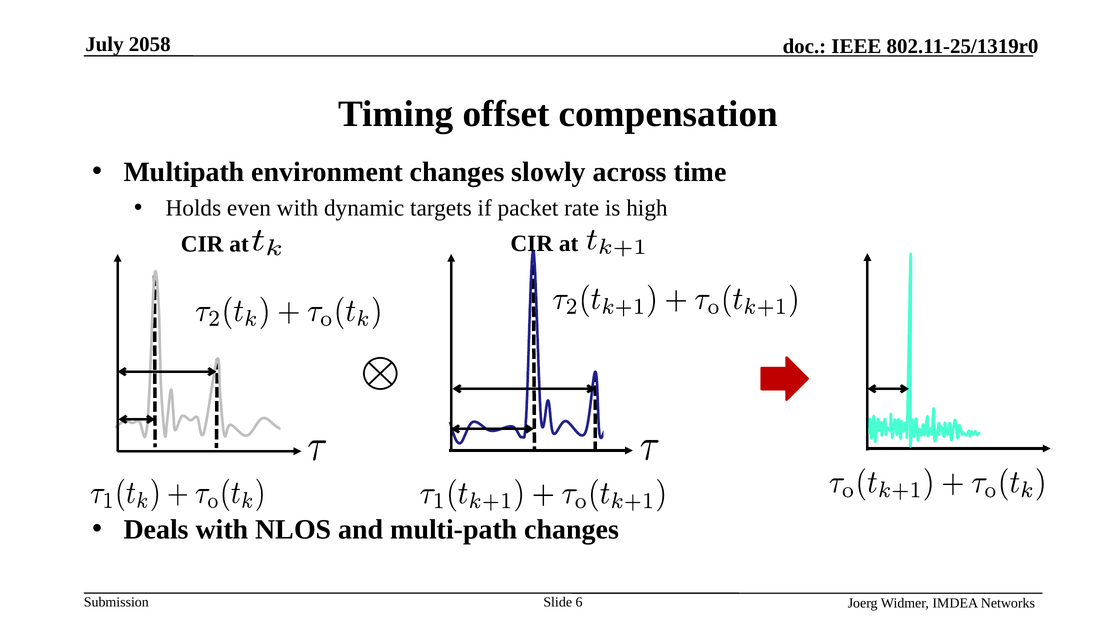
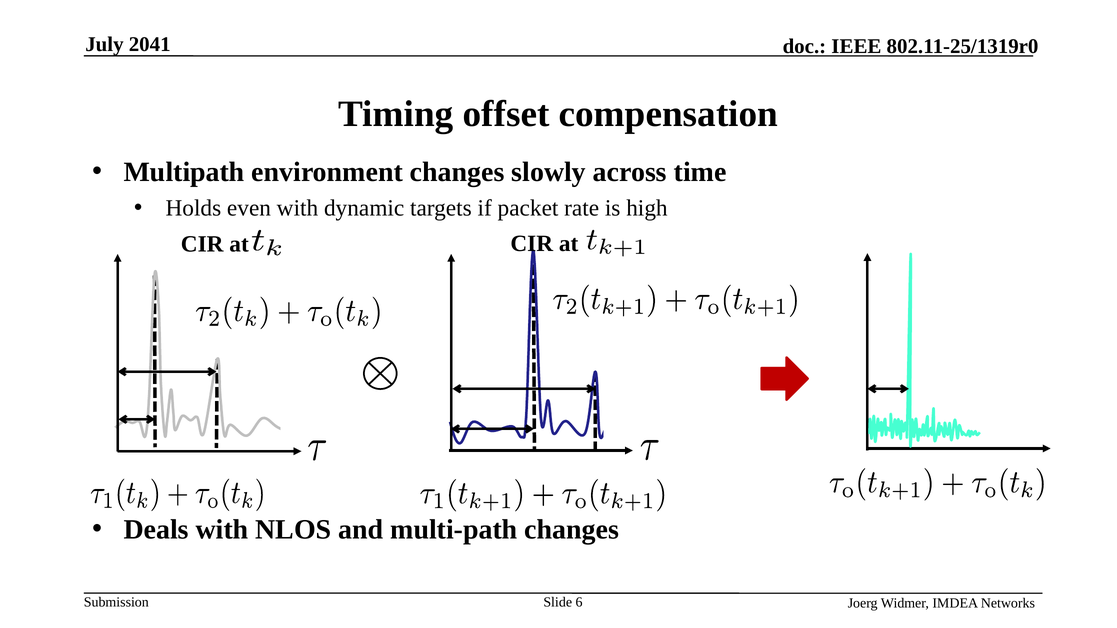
2058: 2058 -> 2041 (150, 45)
